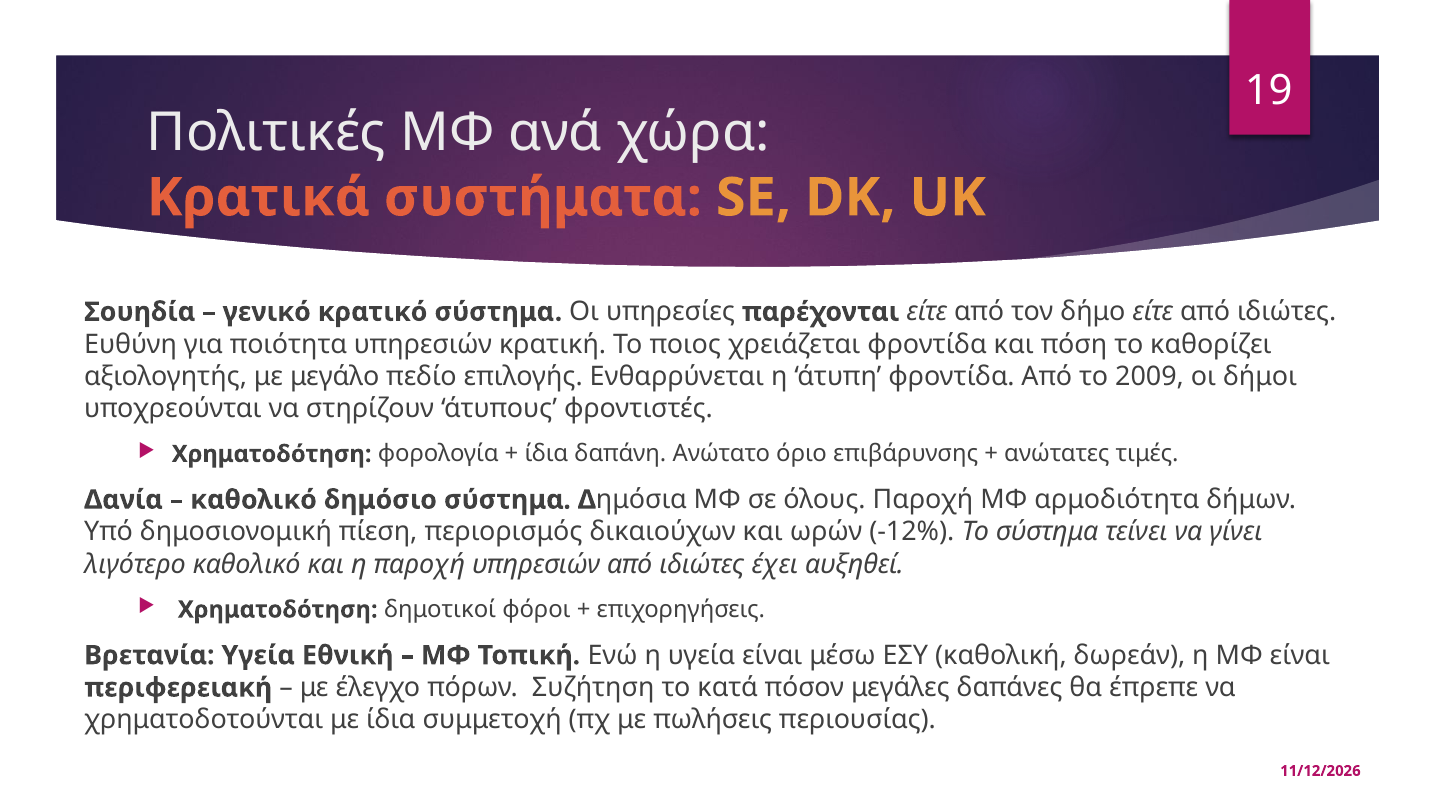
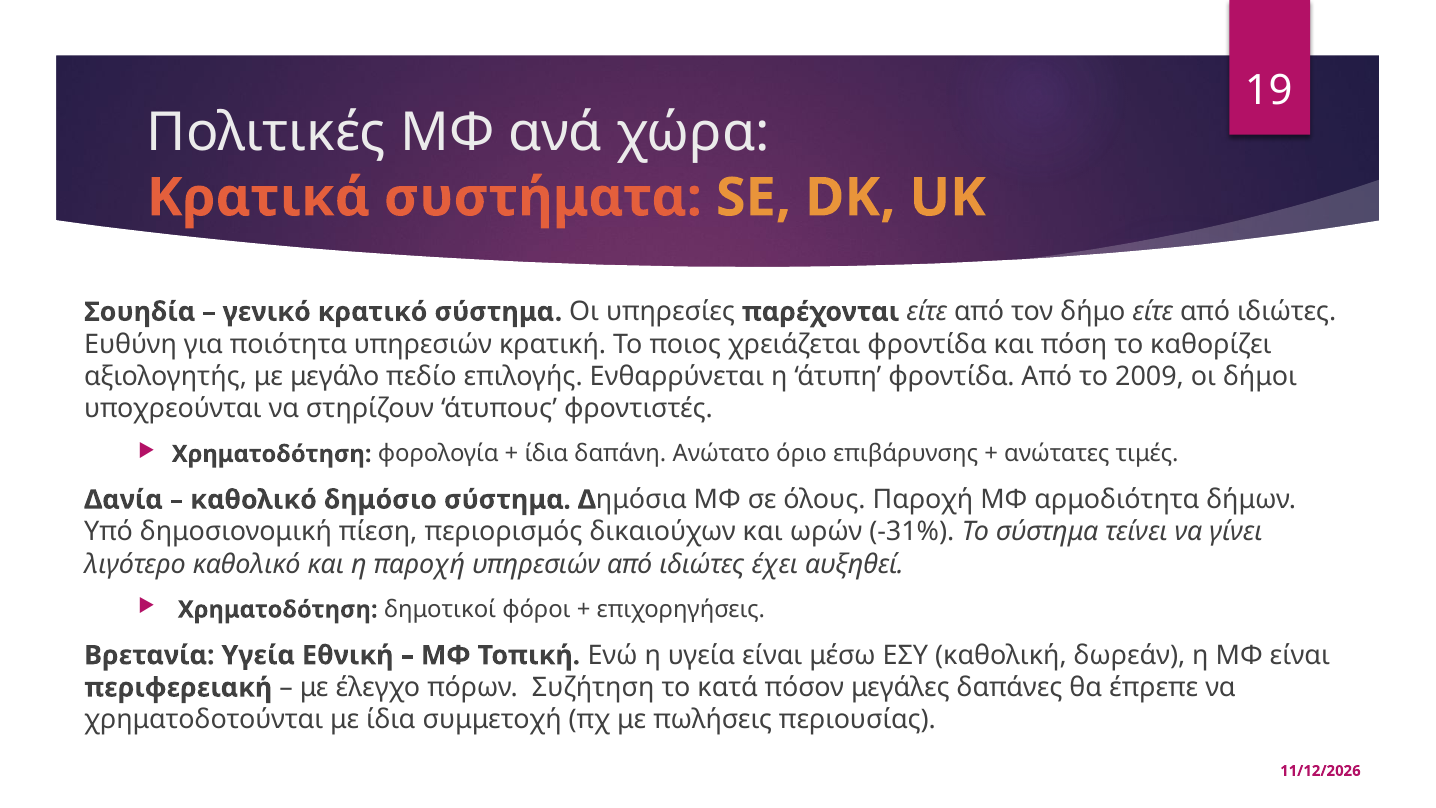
-12%: -12% -> -31% (912, 532)
